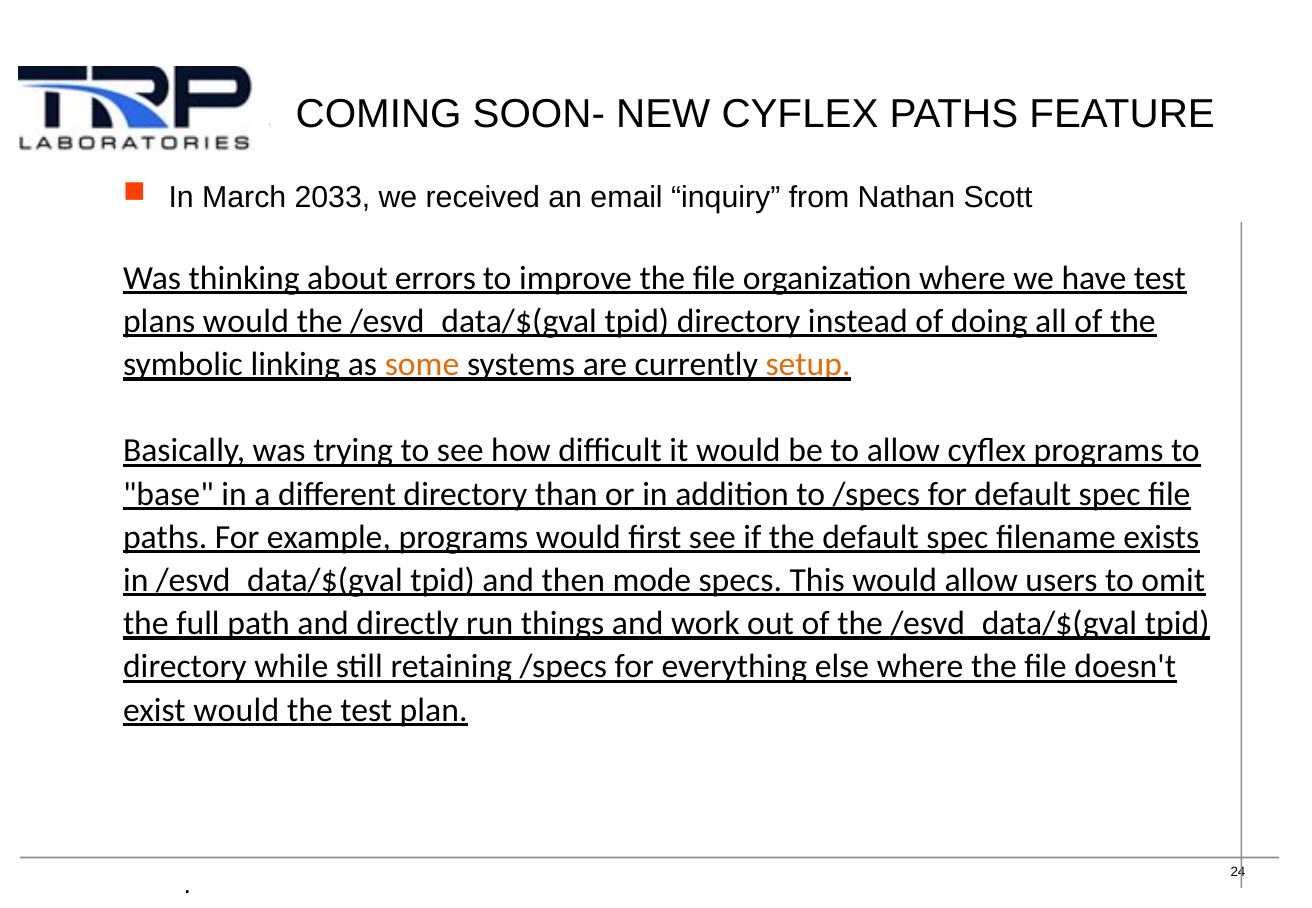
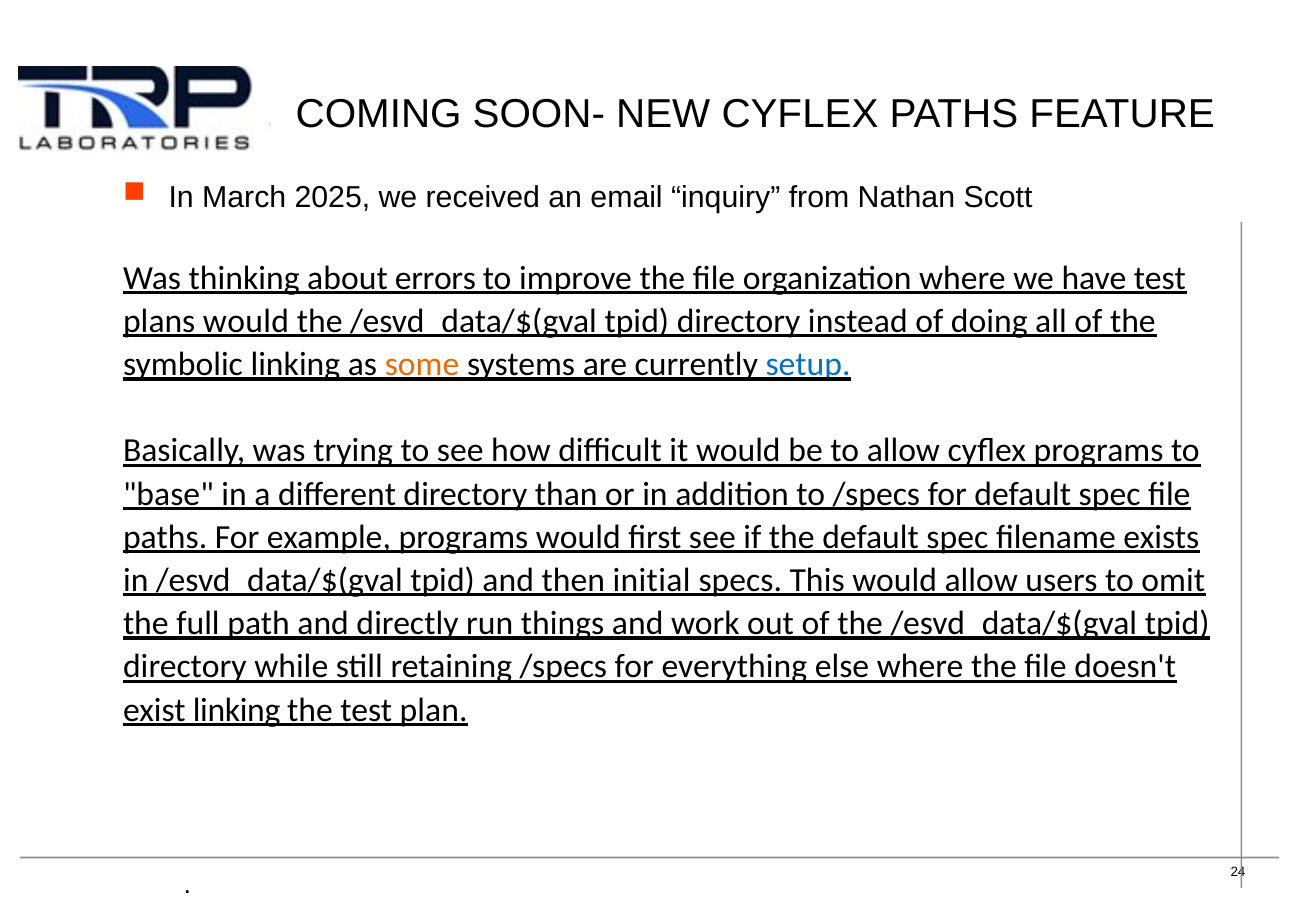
2033: 2033 -> 2025 (332, 198)
setup colour: orange -> blue (808, 365)
mode: mode -> initial (652, 581)
exist would: would -> linking (237, 710)
